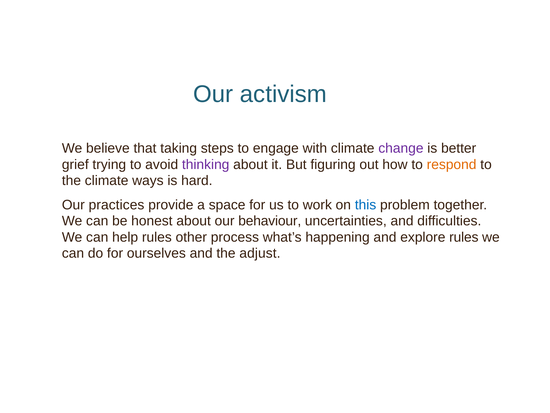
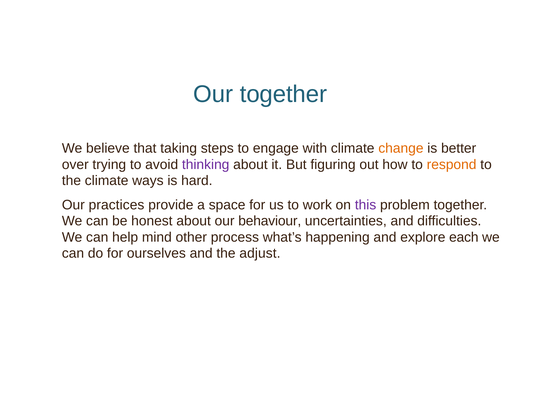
Our activism: activism -> together (283, 94)
change colour: purple -> orange (401, 148)
grief: grief -> over (75, 164)
this colour: blue -> purple (366, 205)
help rules: rules -> mind (157, 237)
explore rules: rules -> each (464, 237)
